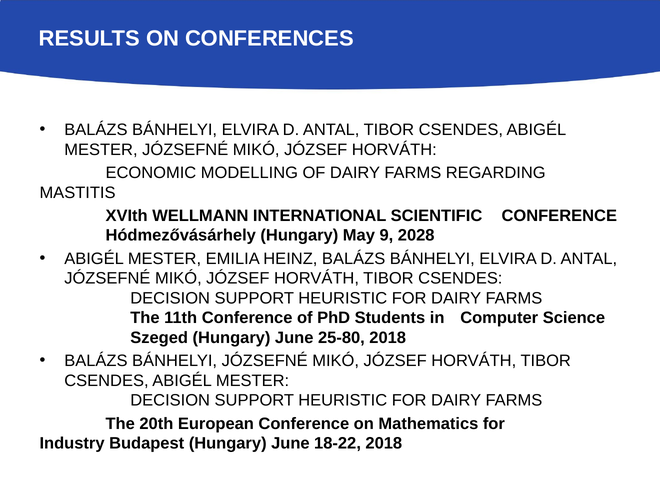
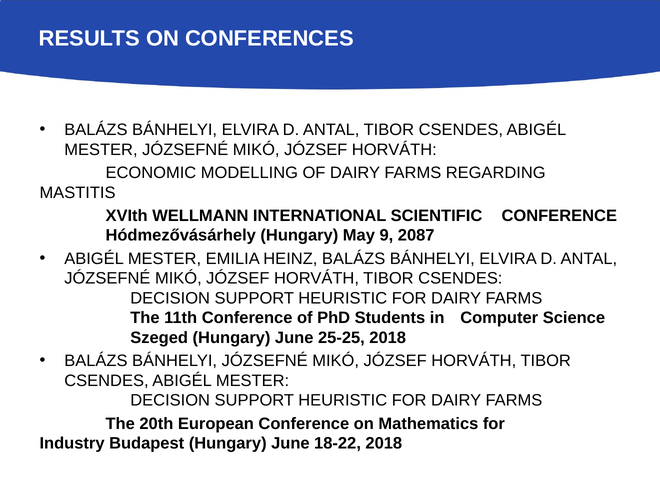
2028: 2028 -> 2087 (416, 235)
25-80: 25-80 -> 25-25 (341, 338)
